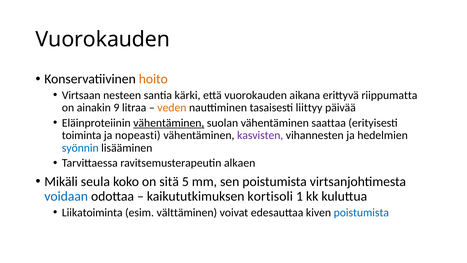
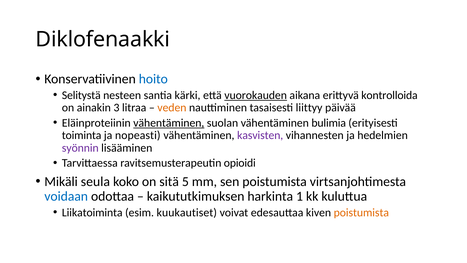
Vuorokauden: Vuorokauden -> Diklofenaakki (103, 39)
hoito colour: orange -> blue (153, 79)
Virtsaan: Virtsaan -> Selitystä (81, 95)
vuorokauden underline: none -> present (256, 95)
riippumatta: riippumatta -> kontrolloida (389, 95)
9: 9 -> 3 (116, 108)
saattaa: saattaa -> bulimia (329, 123)
syönnin colour: blue -> purple (80, 148)
alkaen: alkaen -> opioidi (240, 163)
kortisoli: kortisoli -> harkinta (270, 196)
välttäminen: välttäminen -> kuukautiset (187, 212)
poistumista colour: blue -> orange (361, 212)
